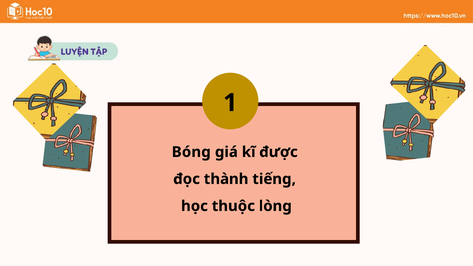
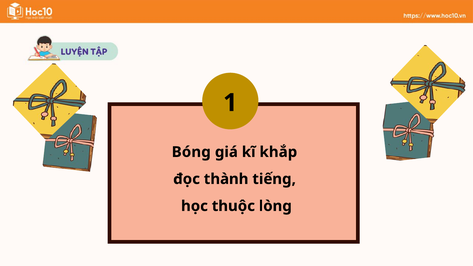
được: được -> khắp (278, 152)
